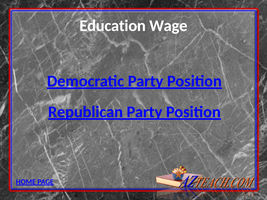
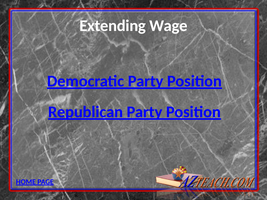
Education: Education -> Extending (113, 26)
